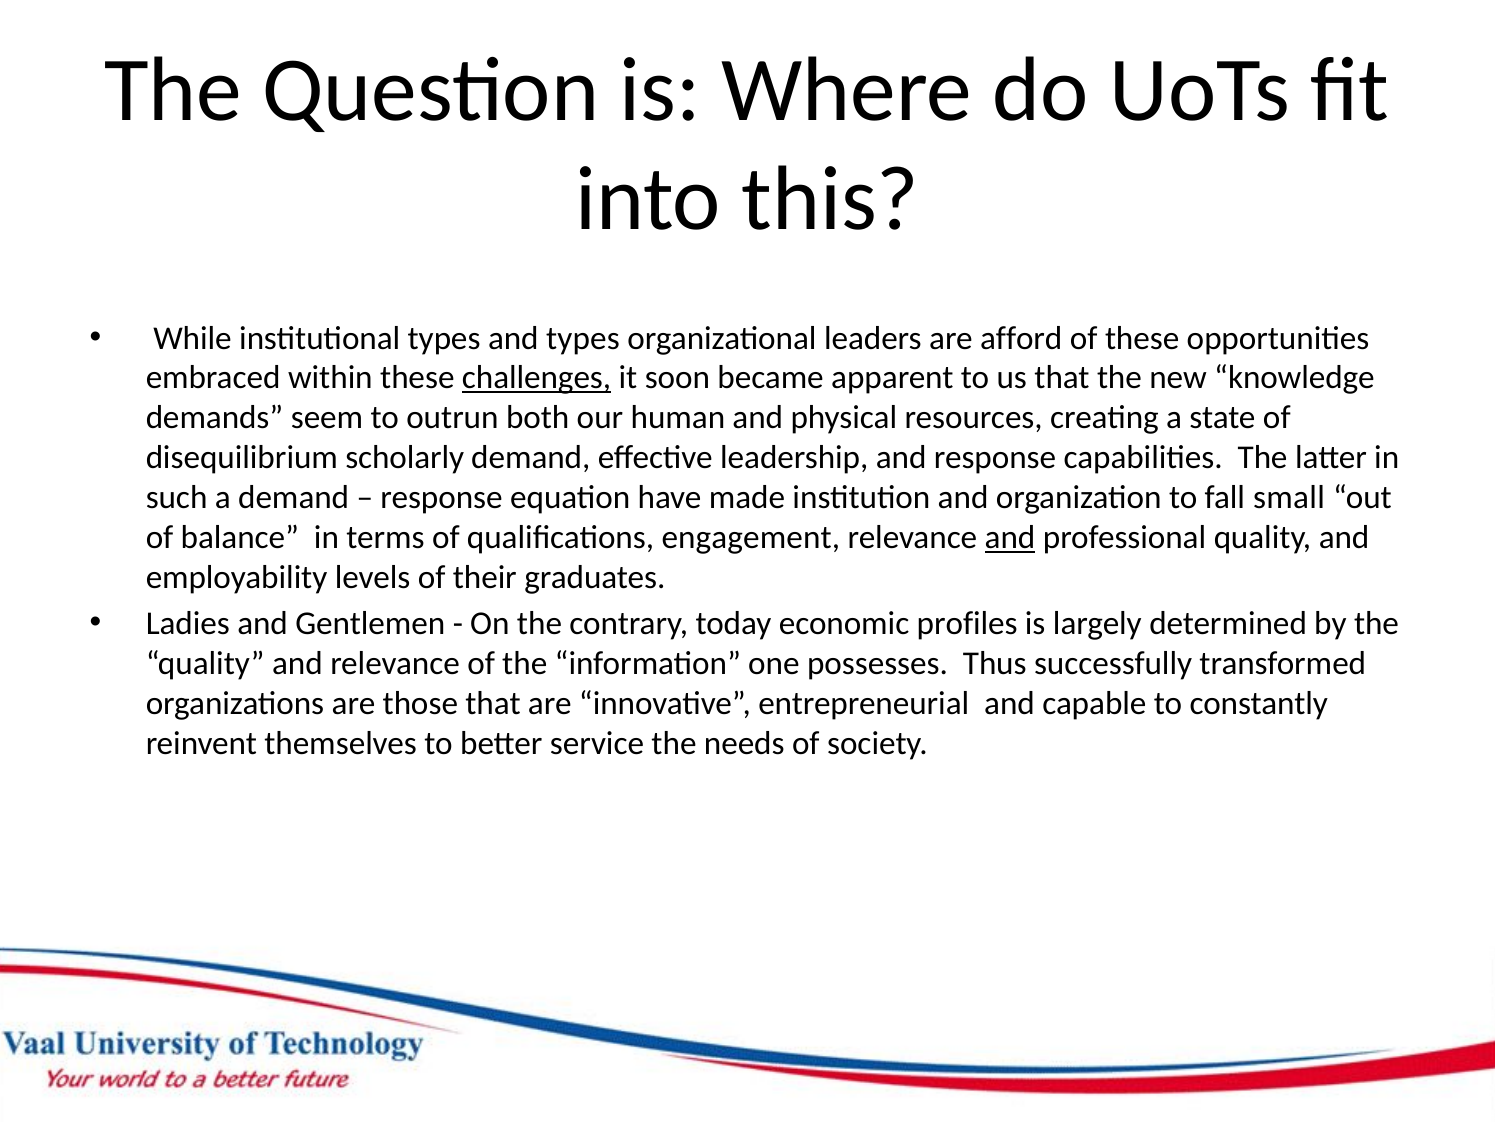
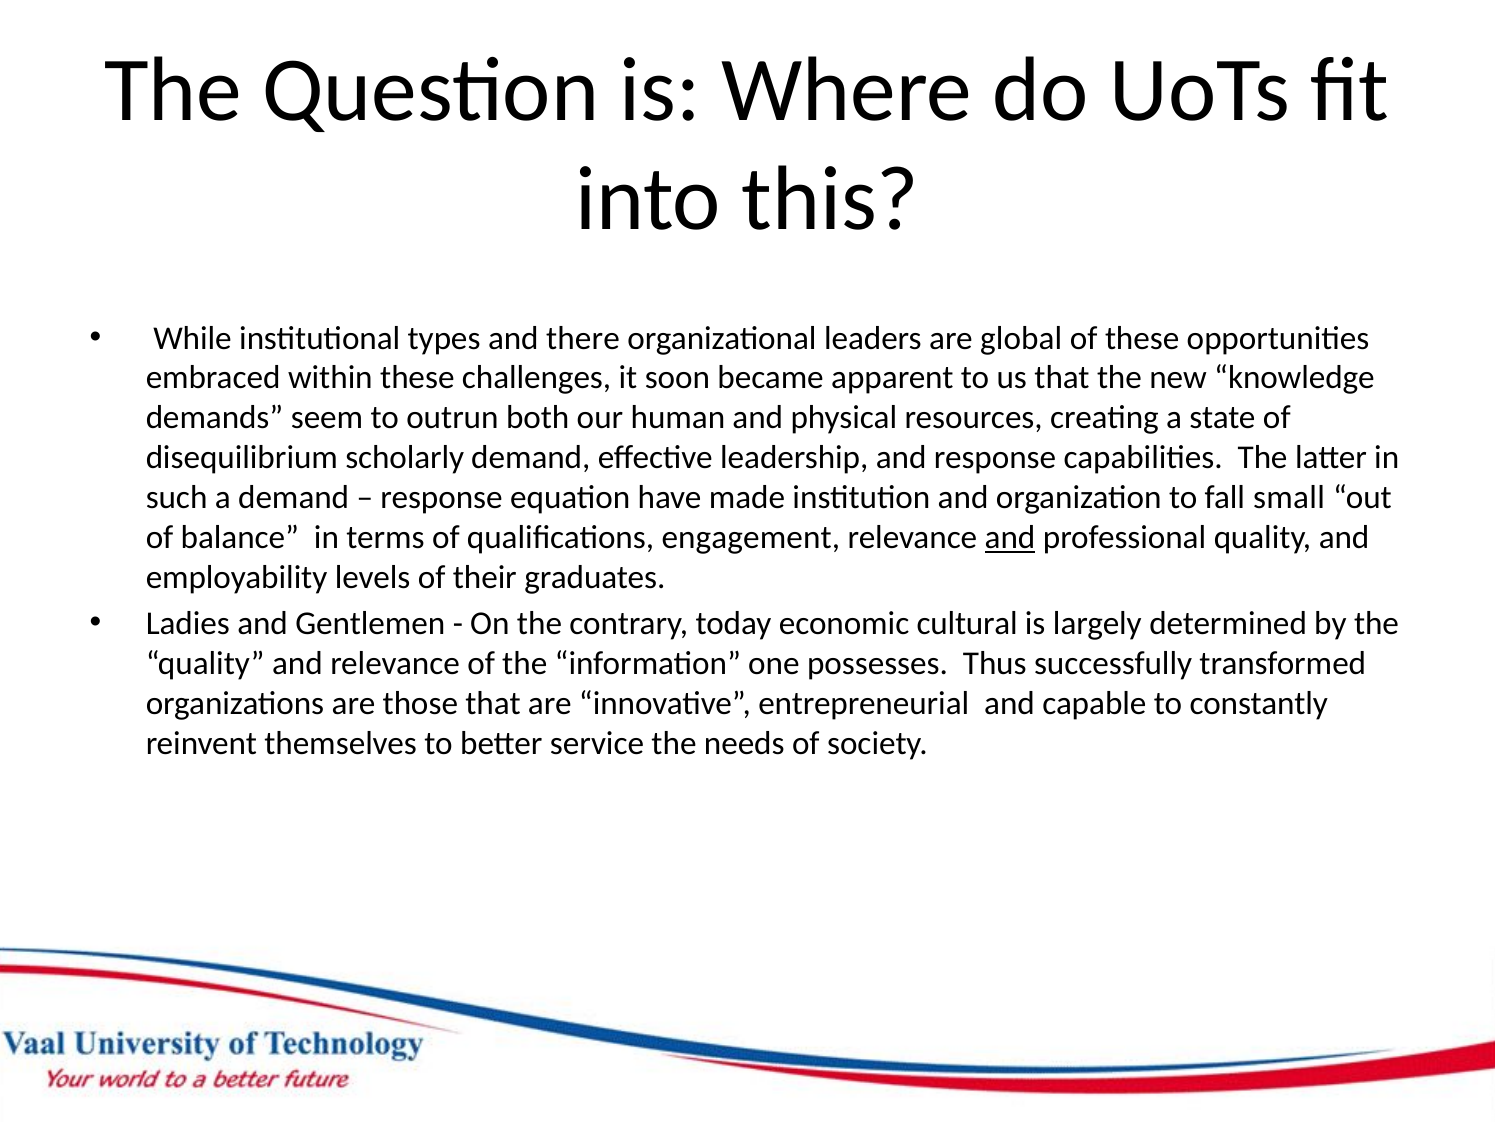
and types: types -> there (583, 338)
afford: afford -> global (1021, 338)
challenges underline: present -> none (537, 378)
profiles: profiles -> cultural (967, 623)
